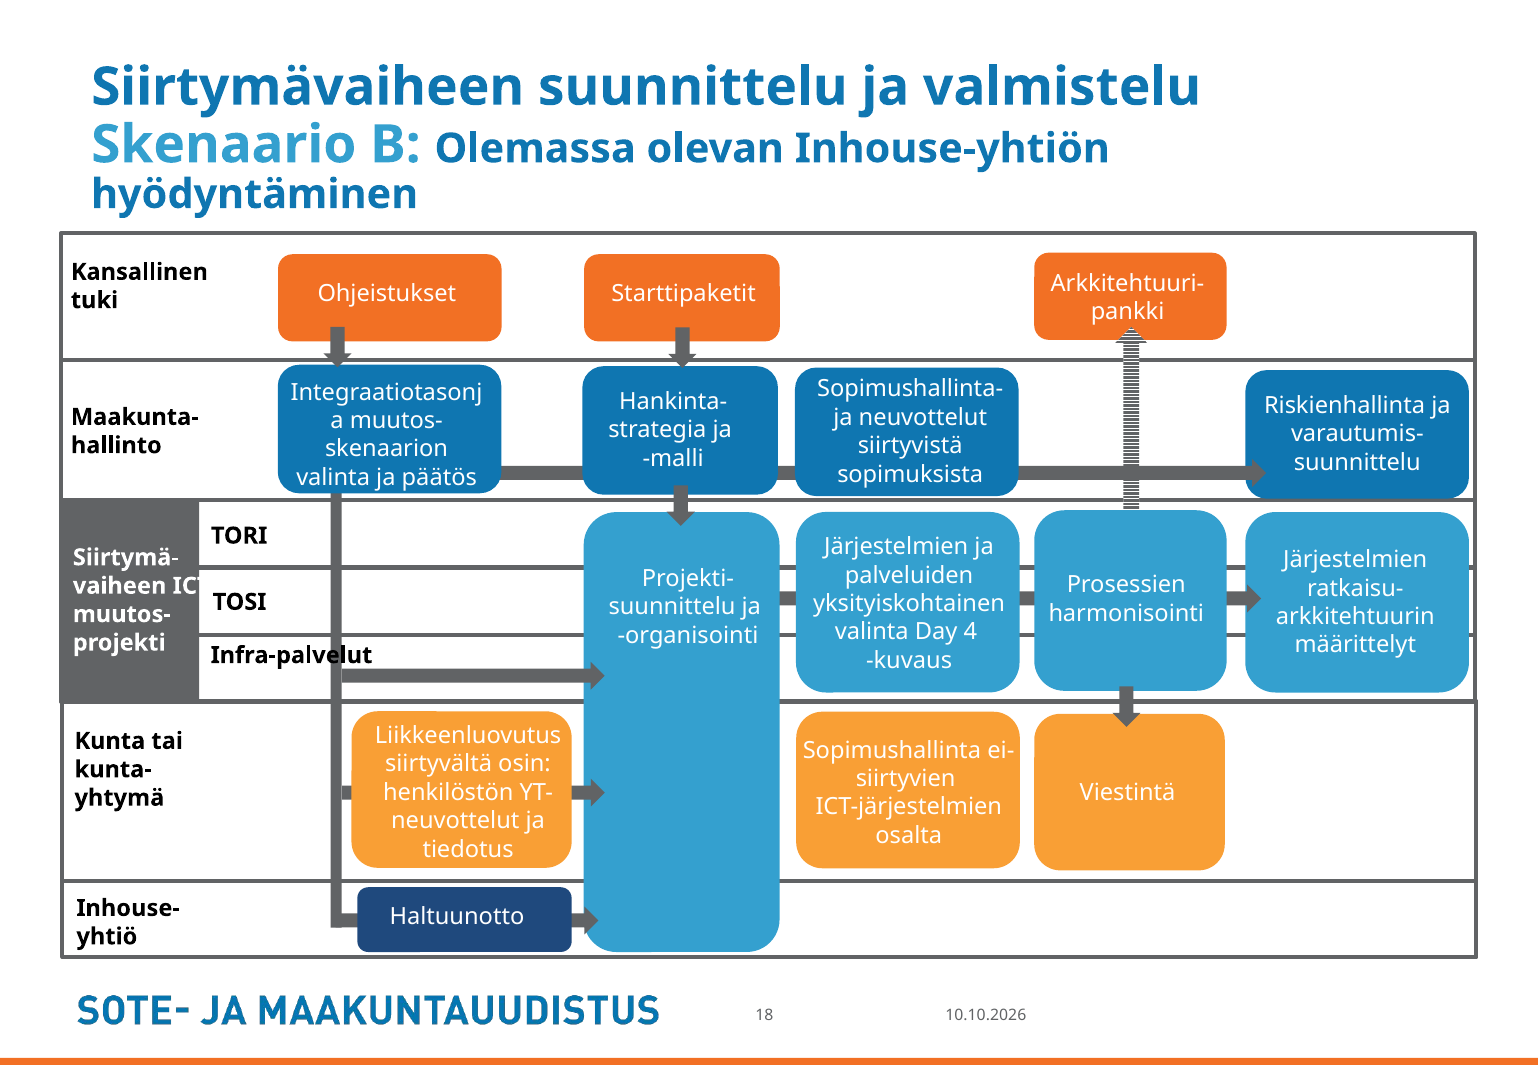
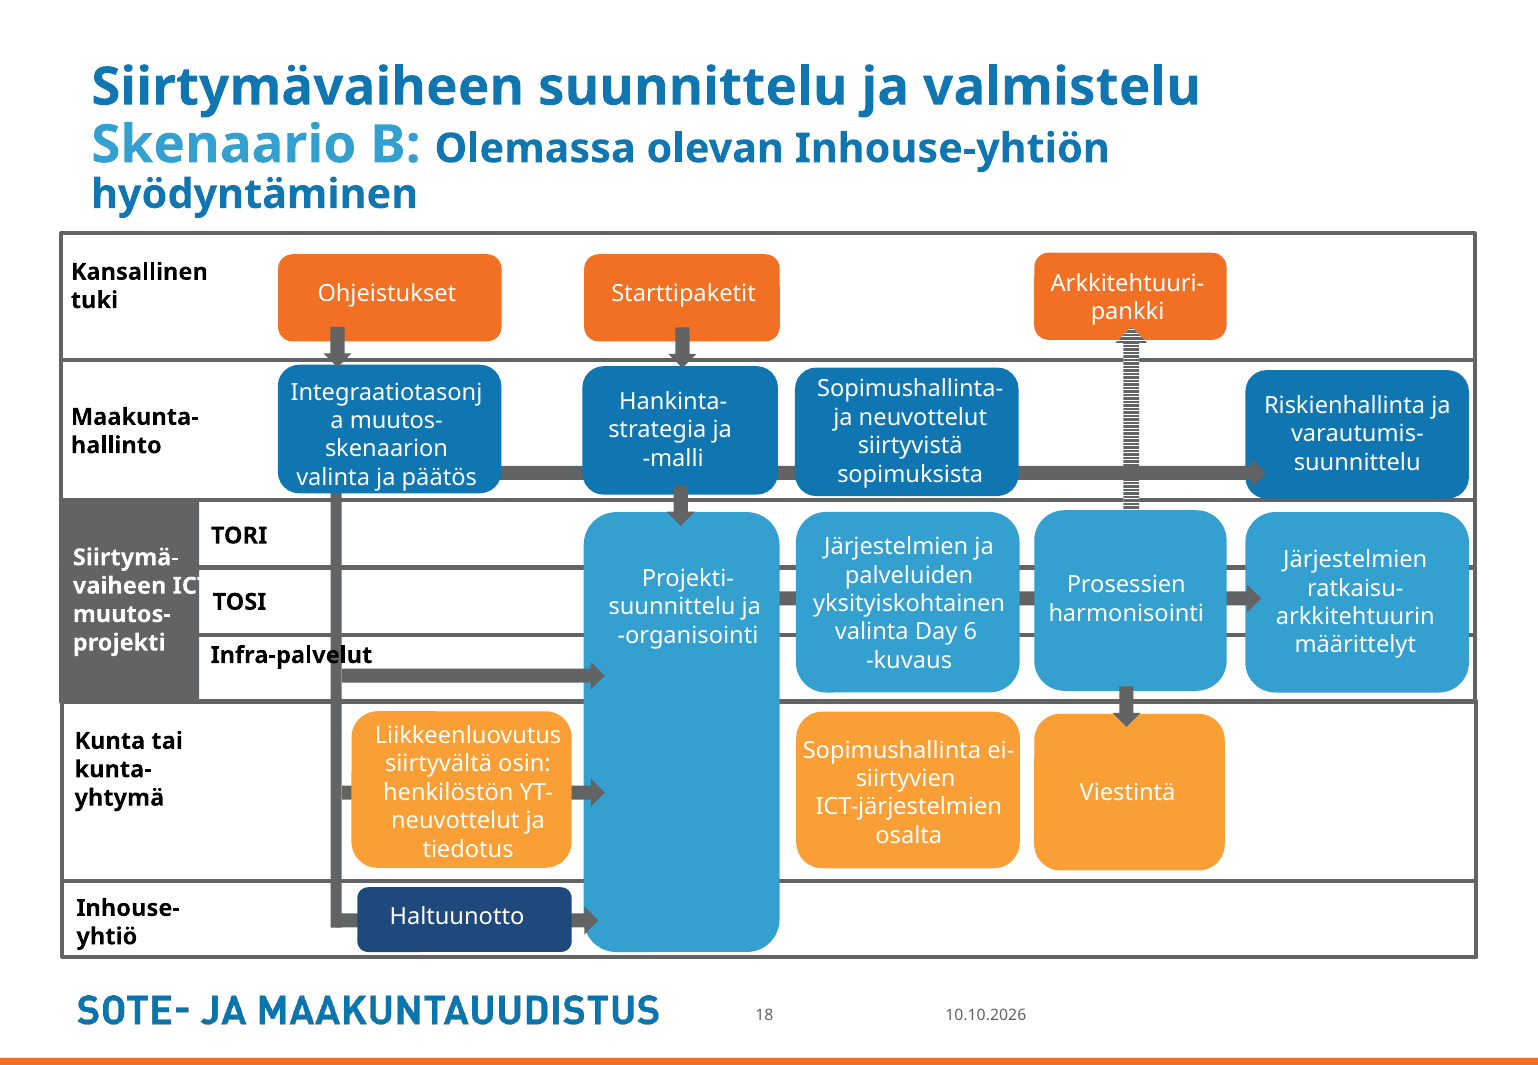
4: 4 -> 6 (970, 632)
